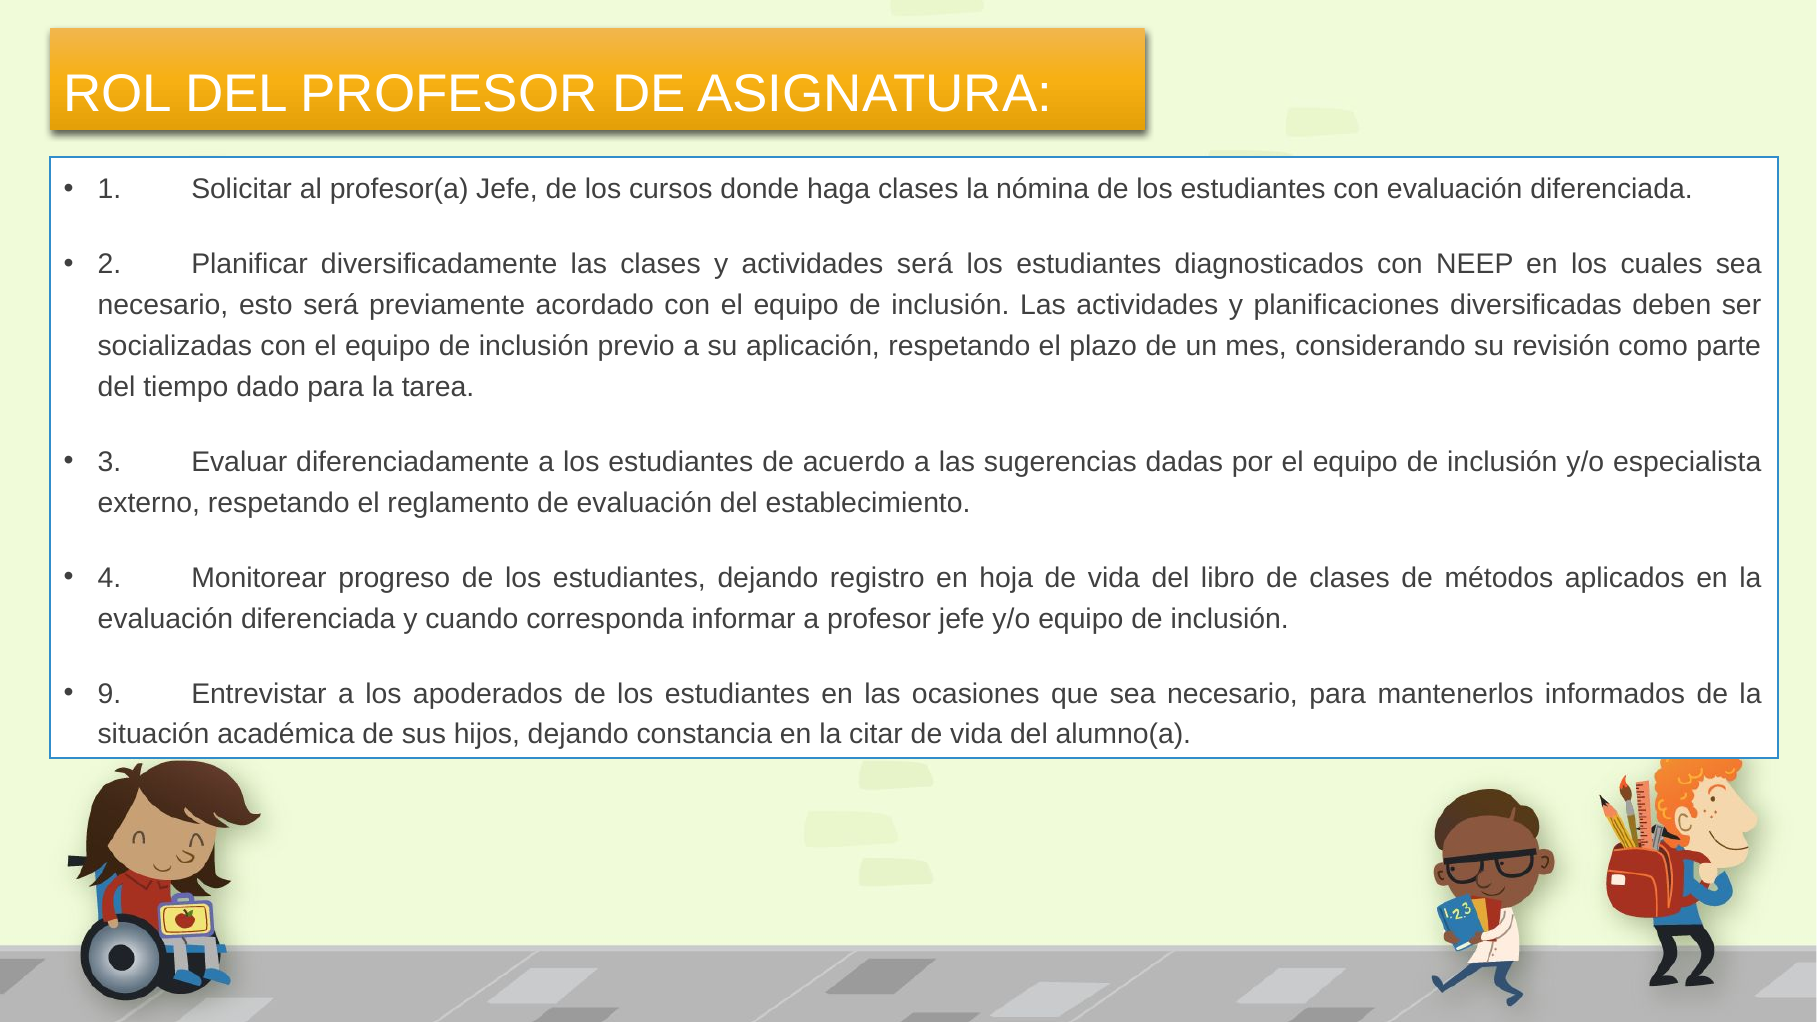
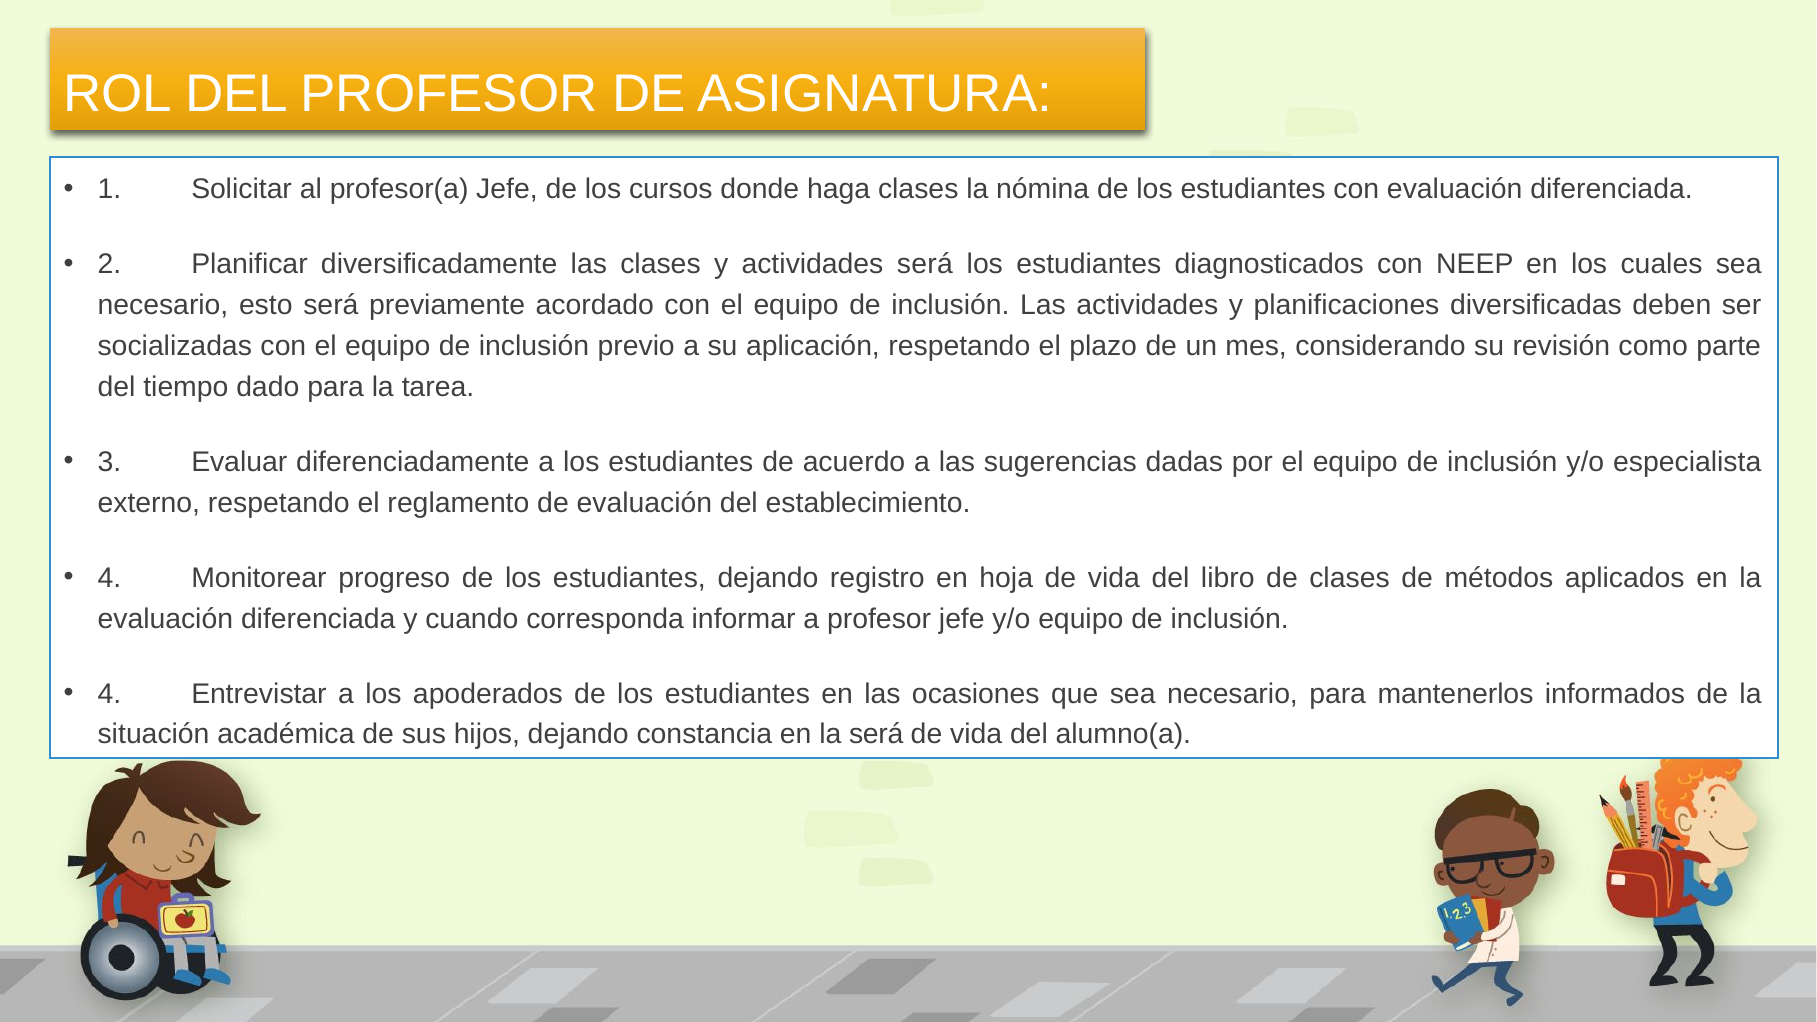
9: 9 -> 4 (109, 694)
la citar: citar -> será (876, 735)
